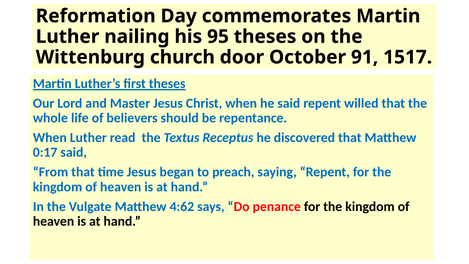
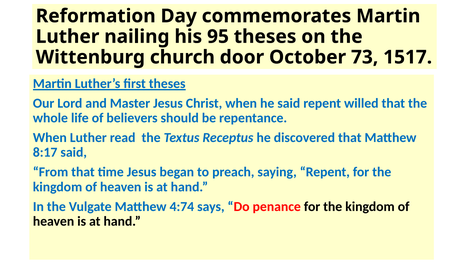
91: 91 -> 73 (365, 57)
0:17: 0:17 -> 8:17 (45, 152)
4:62: 4:62 -> 4:74 (182, 206)
